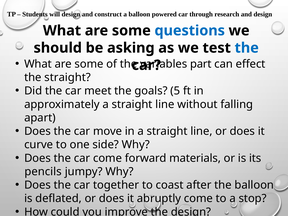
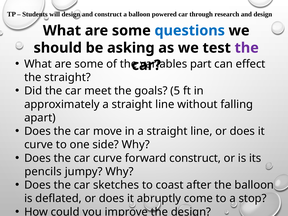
the colour: blue -> purple (247, 48)
car come: come -> curve (108, 158)
forward materials: materials -> construct (195, 158)
together: together -> sketches (116, 185)
